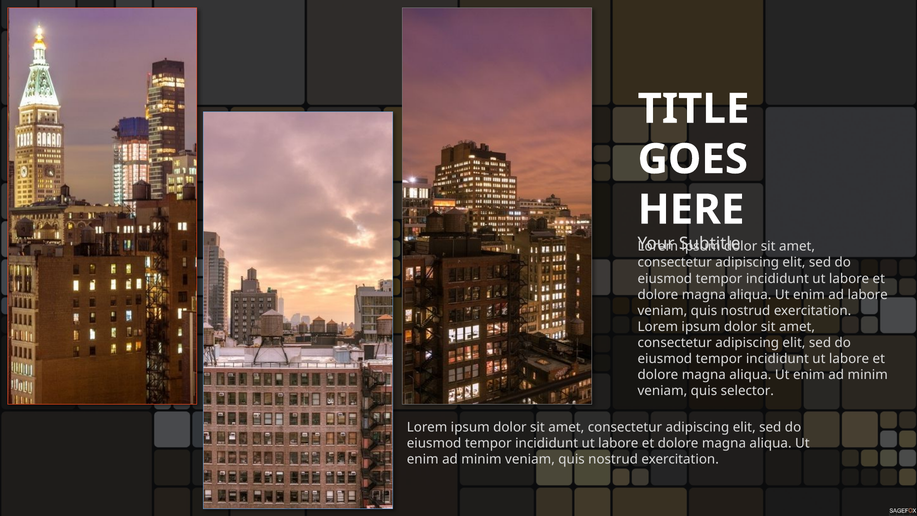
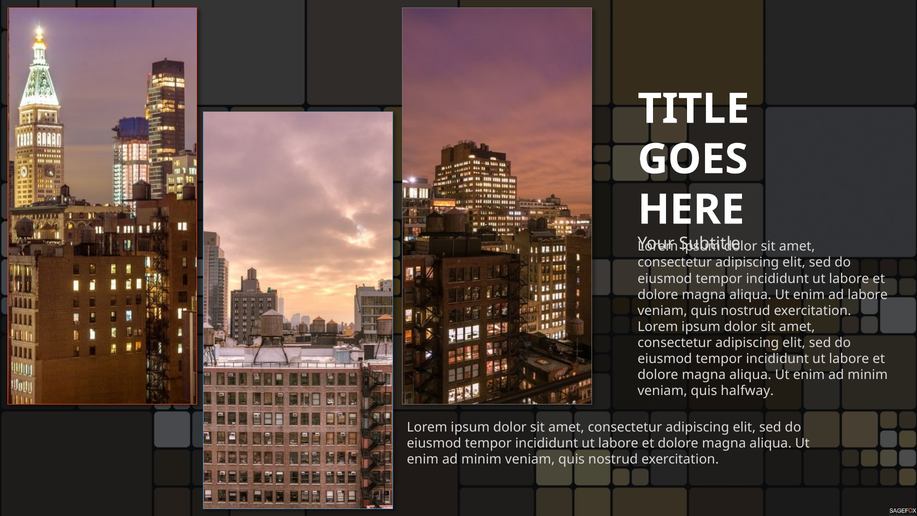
selector: selector -> halfway (747, 391)
